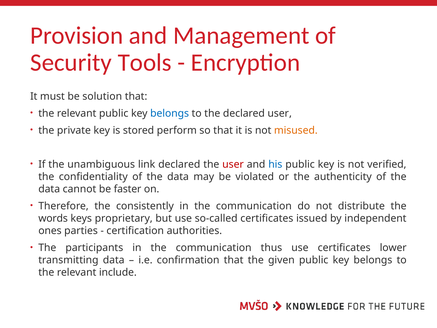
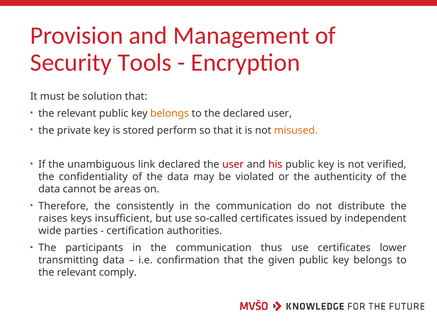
belongs colour: blue -> orange (170, 113)
his colour: blue -> red (275, 164)
faster: faster -> areas (127, 189)
words: words -> raises (53, 218)
proprietary: proprietary -> insufficient (124, 218)
ones: ones -> wide (50, 231)
include: include -> comply (118, 272)
